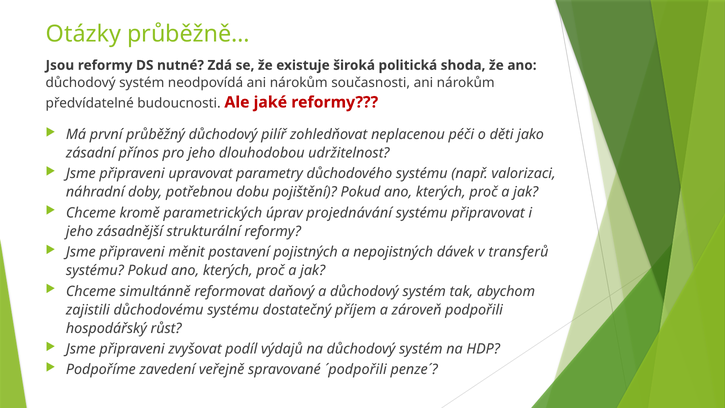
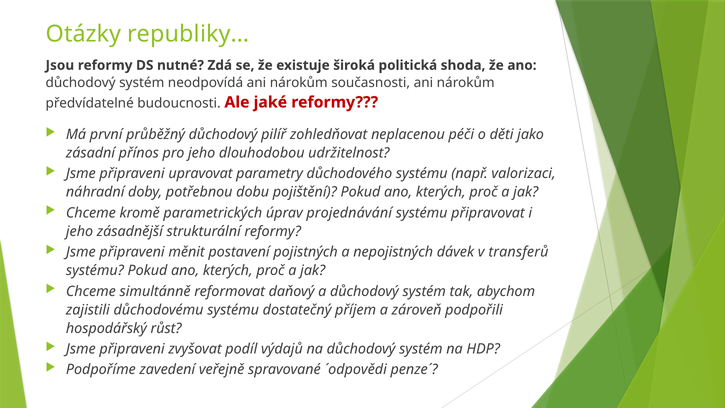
průběžně…: průběžně… -> republiky… (188, 34)
´podpořili: ´podpořili -> ´odpovědi (356, 370)
